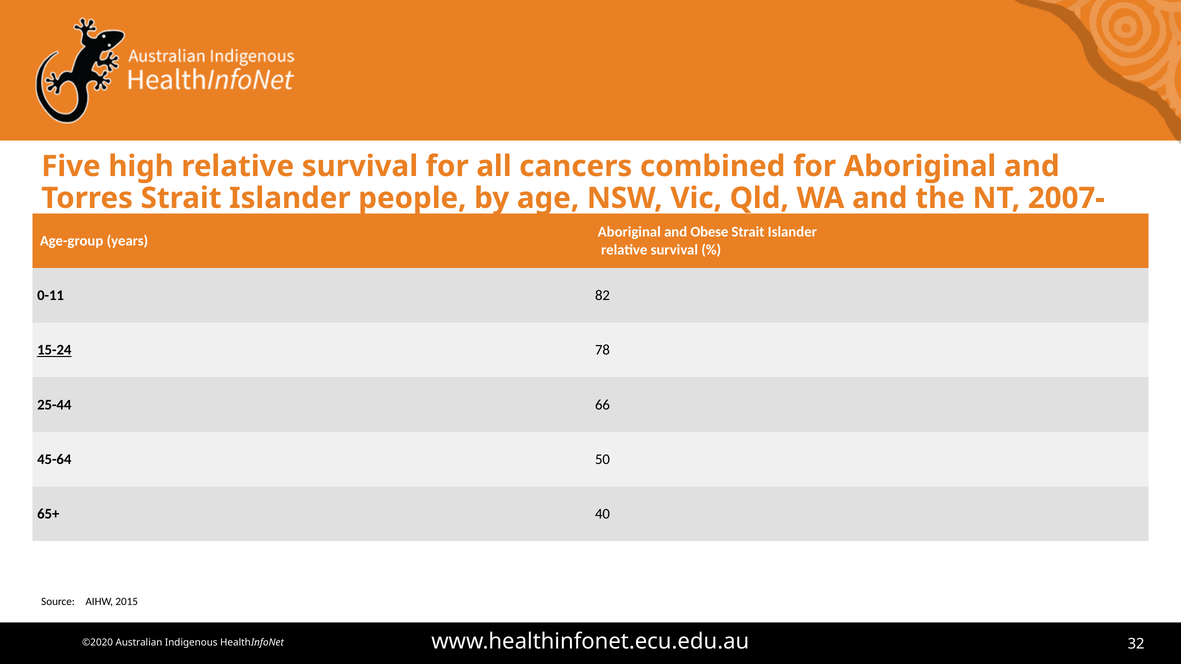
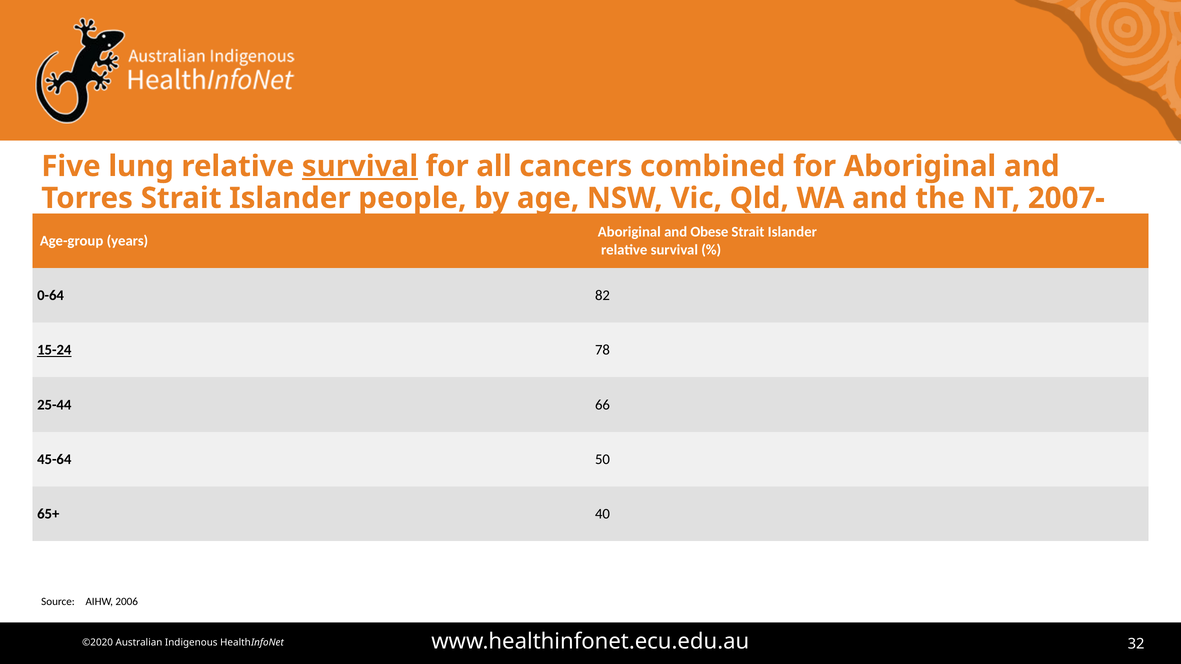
high: high -> lung (141, 166)
survival underline: none -> present (360, 166)
0-11: 0-11 -> 0-64 (51, 296)
2015: 2015 -> 2006 (127, 602)
